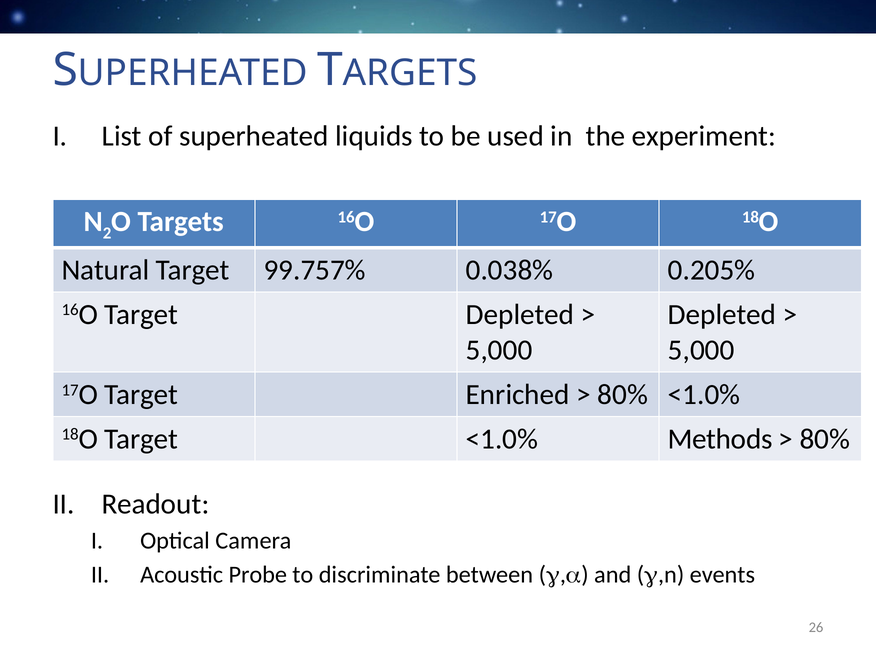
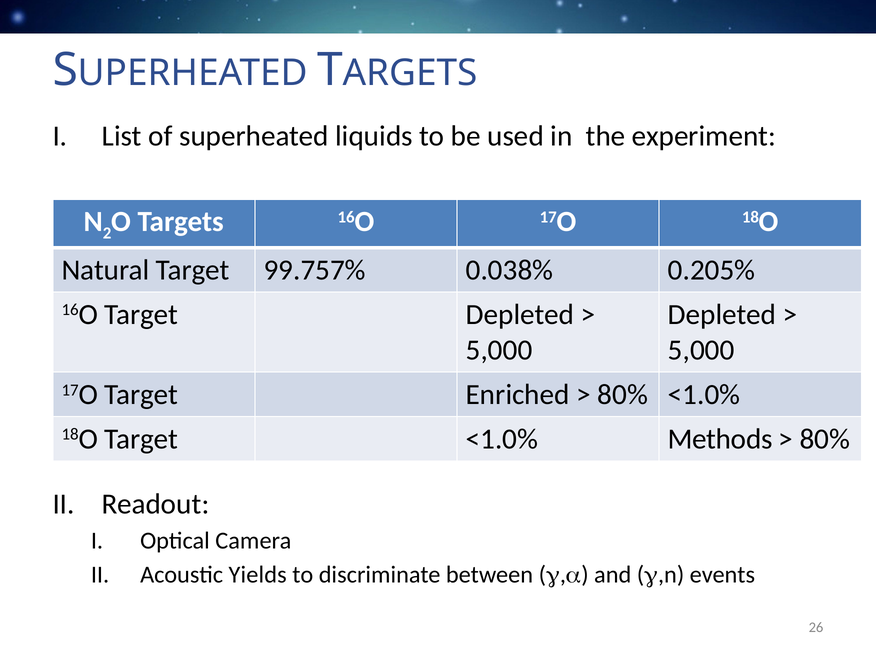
Probe: Probe -> Yields (258, 575)
